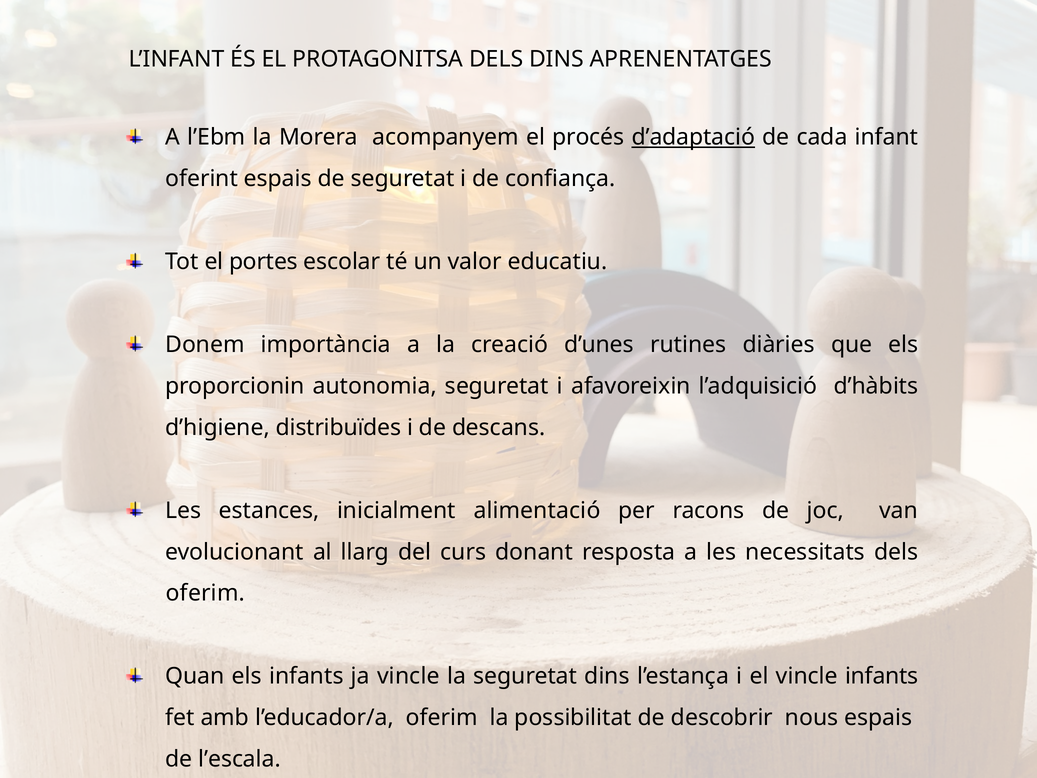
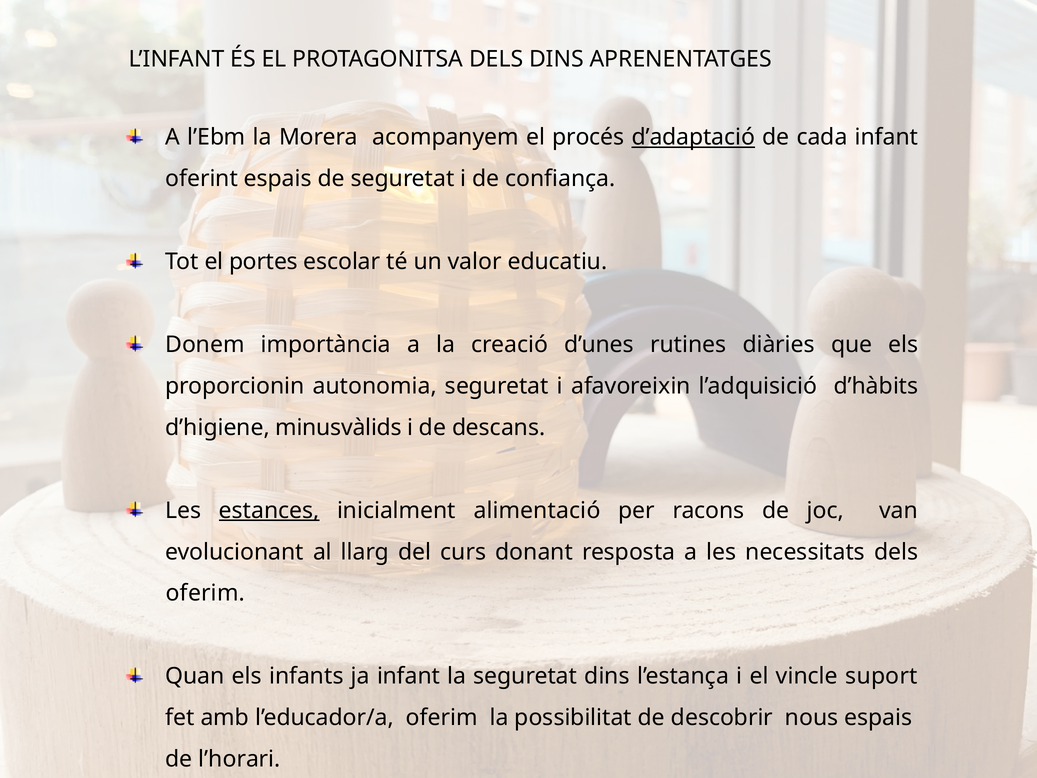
distribuïdes: distribuïdes -> minusvàlids (339, 427)
estances underline: none -> present (269, 510)
ja vincle: vincle -> infant (409, 676)
vincle infants: infants -> suport (882, 676)
l’escala: l’escala -> l’horari (239, 759)
